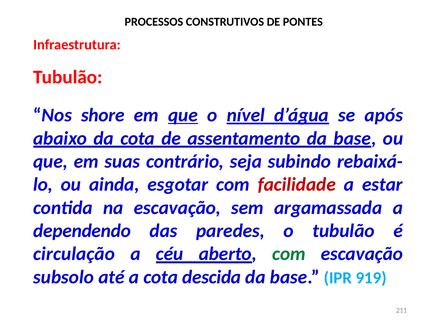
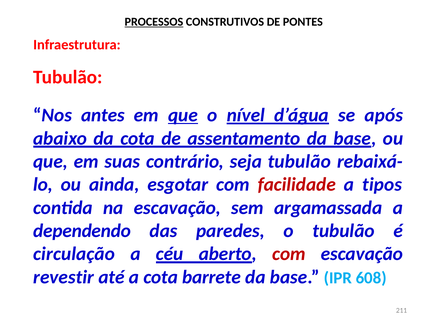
PROCESSOS underline: none -> present (154, 22)
shore: shore -> antes (103, 115)
seja subindo: subindo -> tubulão (299, 161)
estar: estar -> tipos (382, 184)
com colour: green -> red (289, 254)
subsolo: subsolo -> revestir (64, 277)
descida: descida -> barrete (212, 277)
919: 919 -> 608 (371, 278)
